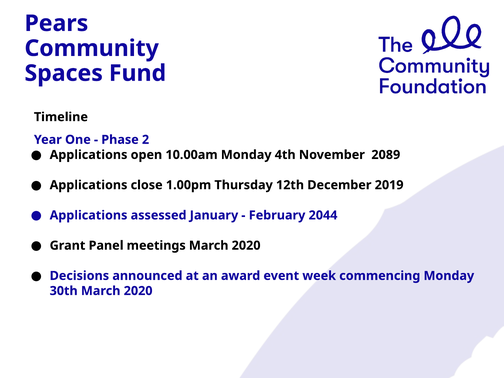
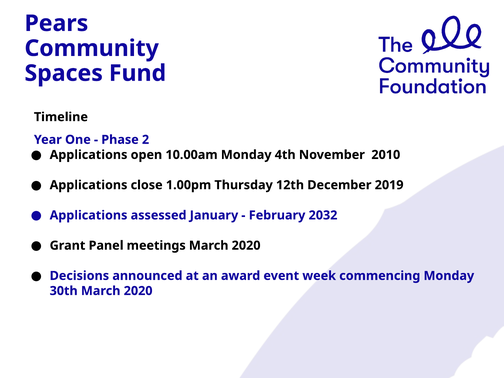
2089: 2089 -> 2010 (386, 155)
2044: 2044 -> 2032 (323, 215)
